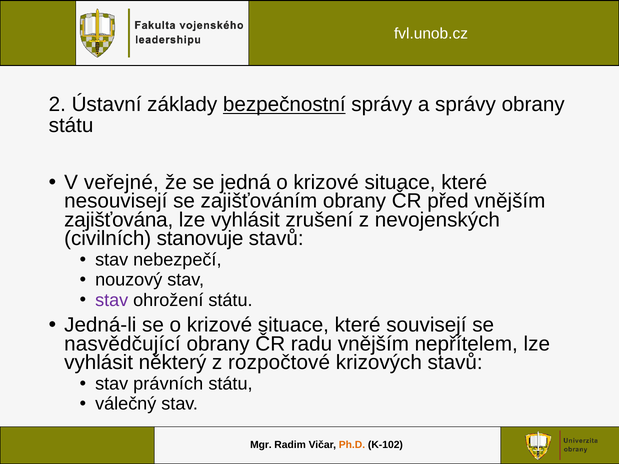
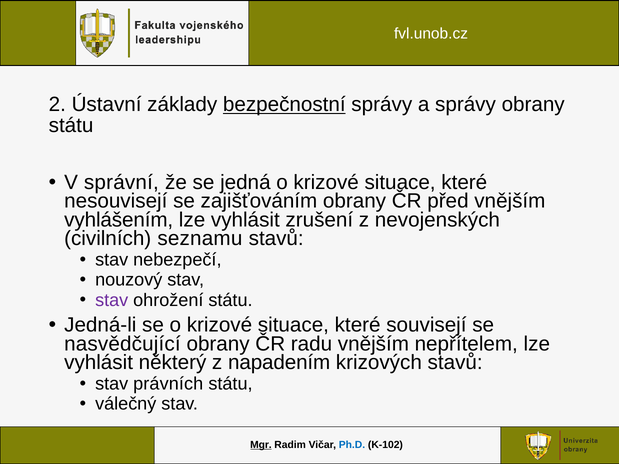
veřejné: veřejné -> správní (121, 183)
zajišťována: zajišťována -> vyhlášením (119, 220)
stanovuje: stanovuje -> seznamu (200, 238)
rozpočtové: rozpočtové -> napadením (279, 363)
Mgr underline: none -> present (261, 445)
Ph.D colour: orange -> blue (352, 445)
